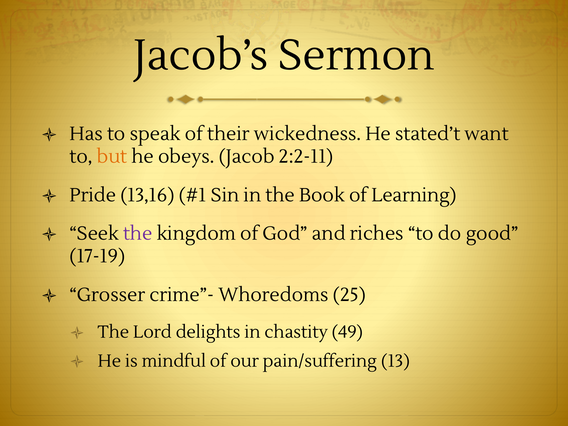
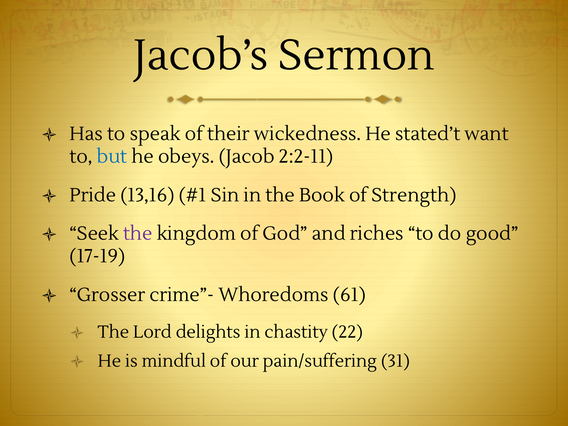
but colour: orange -> blue (112, 157)
Learning: Learning -> Strength (414, 195)
25: 25 -> 61 (349, 295)
49: 49 -> 22 (347, 332)
13: 13 -> 31 (396, 361)
